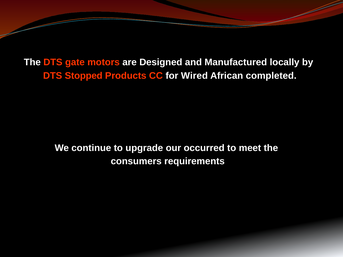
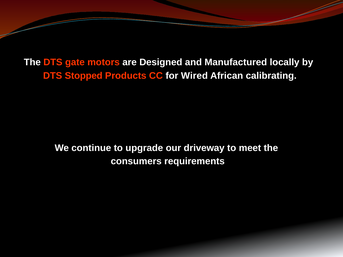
completed: completed -> calibrating (271, 76)
occurred: occurred -> driveway (204, 148)
